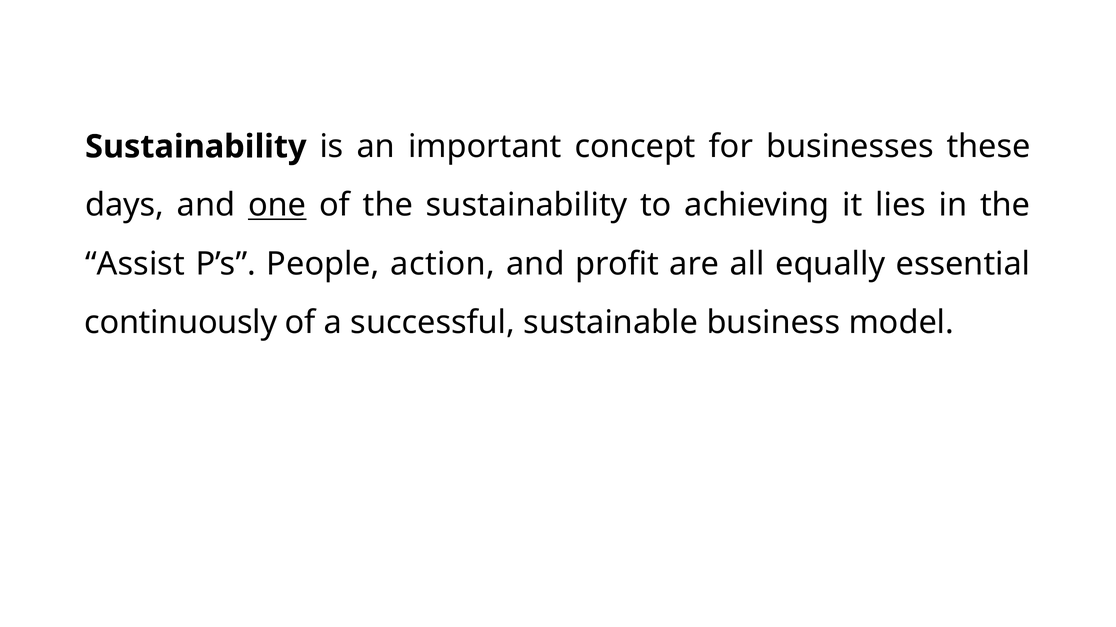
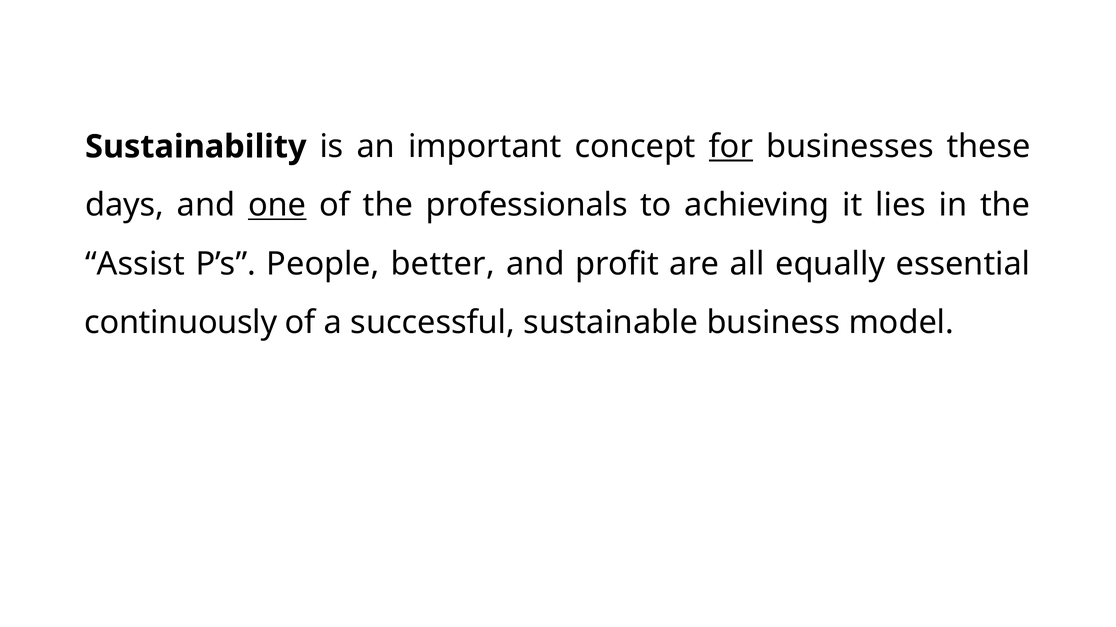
for underline: none -> present (731, 147)
the sustainability: sustainability -> professionals (527, 205)
action: action -> better (443, 264)
